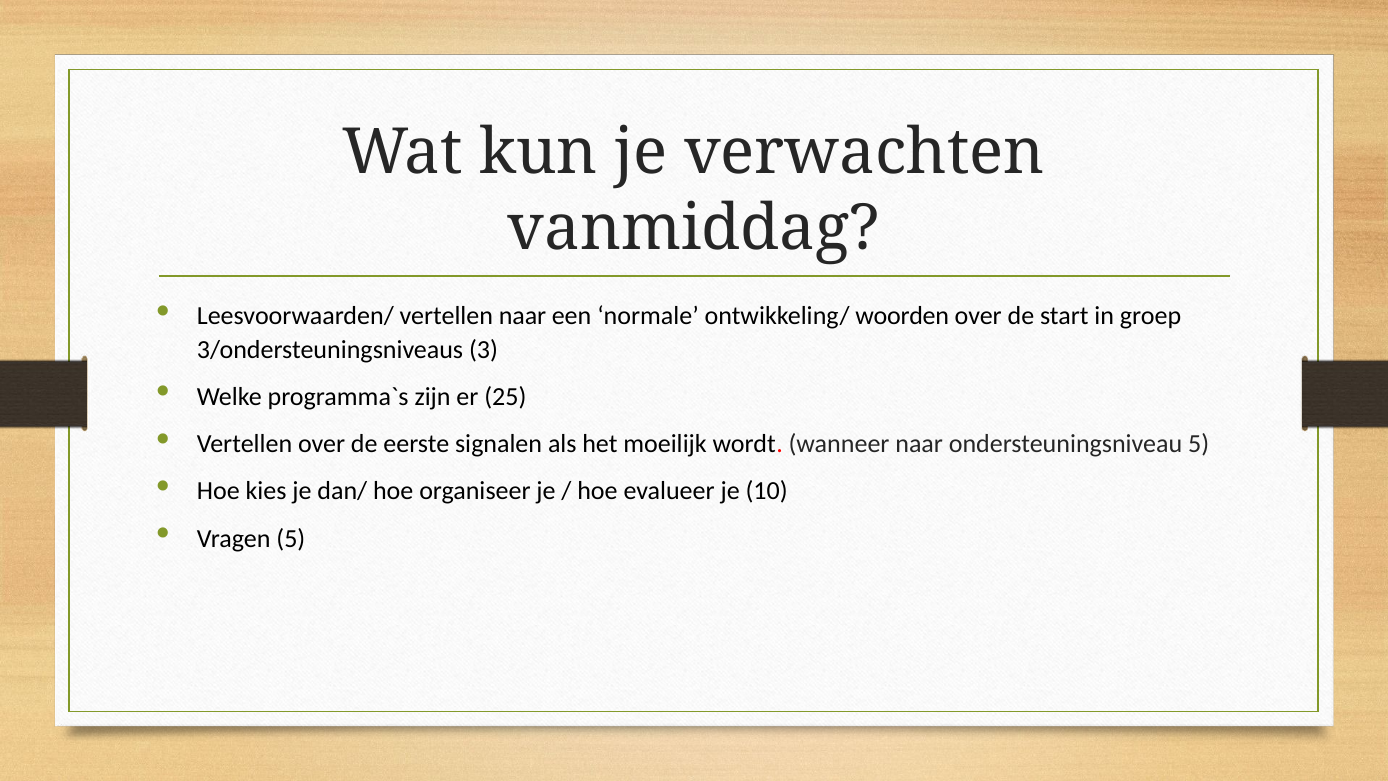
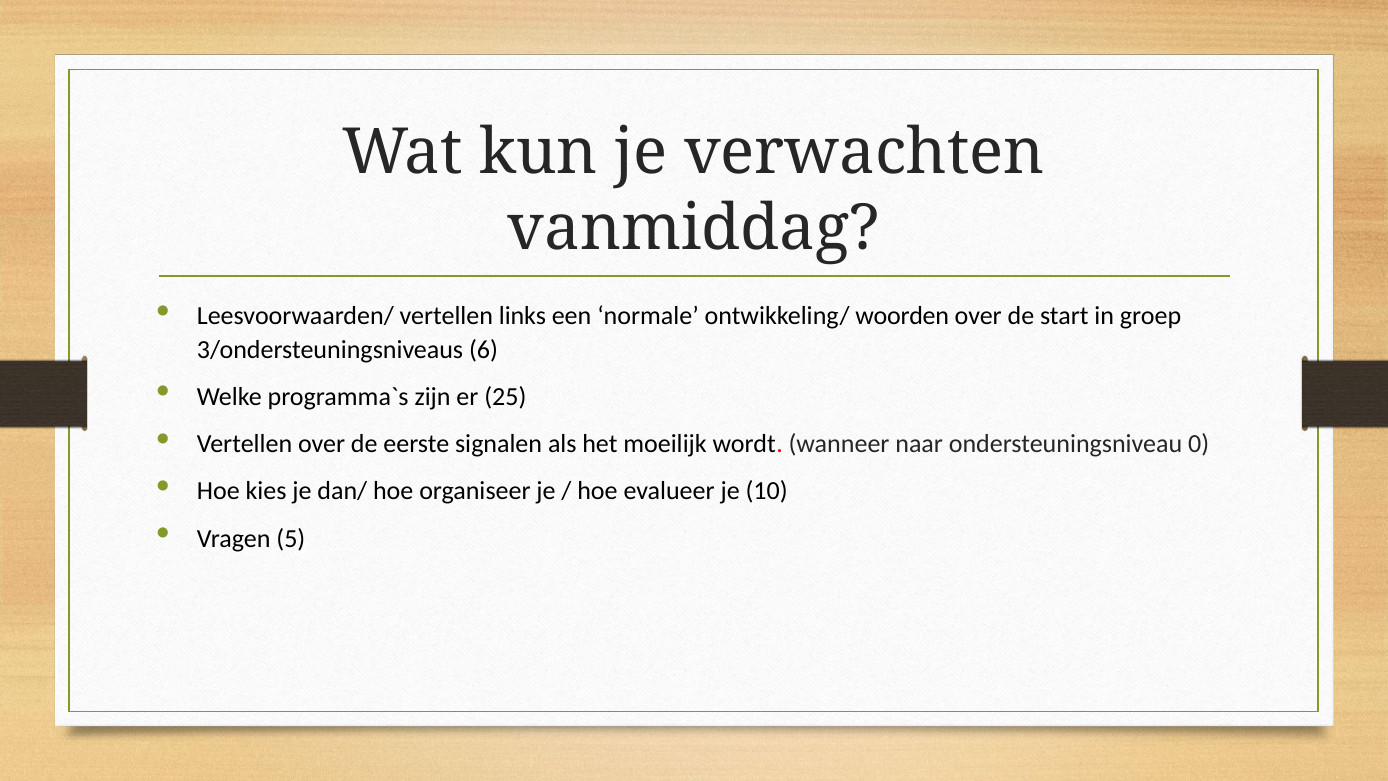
vertellen naar: naar -> links (523, 316)
3: 3 -> 6 (483, 349)
ondersteuningsniveau 5: 5 -> 0 (1199, 444)
